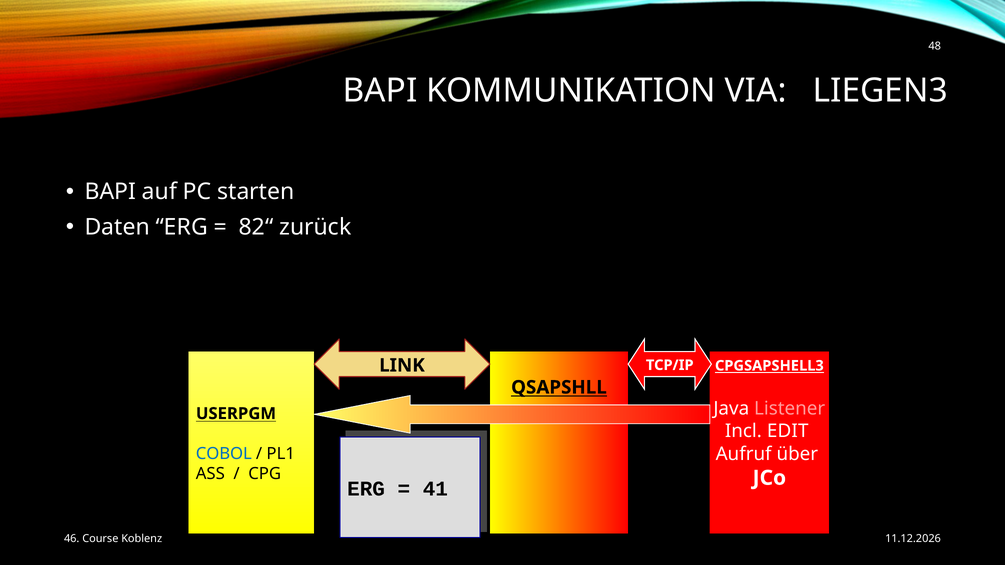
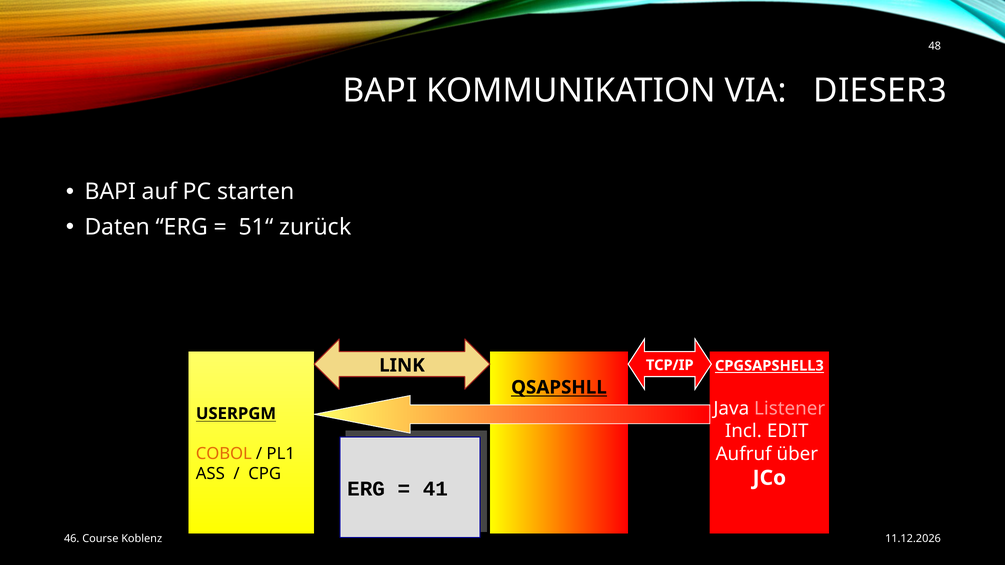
LIEGEN3: LIEGEN3 -> DIESER3 (880, 91)
82“: 82“ -> 51“ (256, 227)
COBOL colour: blue -> orange (224, 454)
